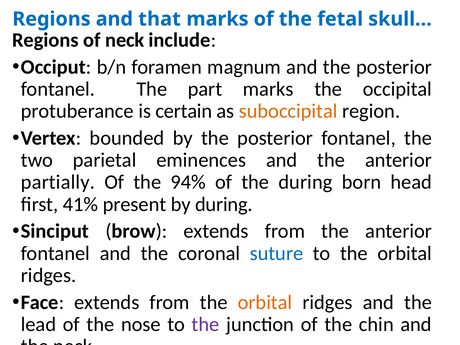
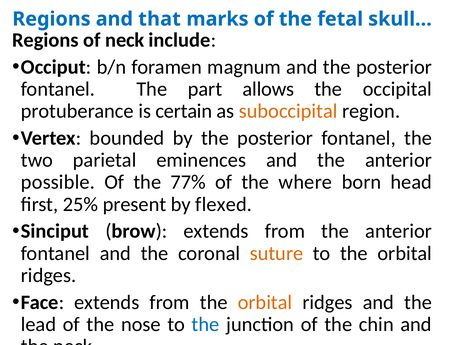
part marks: marks -> allows (268, 89)
partially: partially -> possible (58, 182)
94%: 94% -> 77% (188, 182)
the during: during -> where (305, 182)
41%: 41% -> 25% (80, 204)
by during: during -> flexed (224, 204)
suture colour: blue -> orange (277, 253)
the colour: purple -> blue (205, 324)
